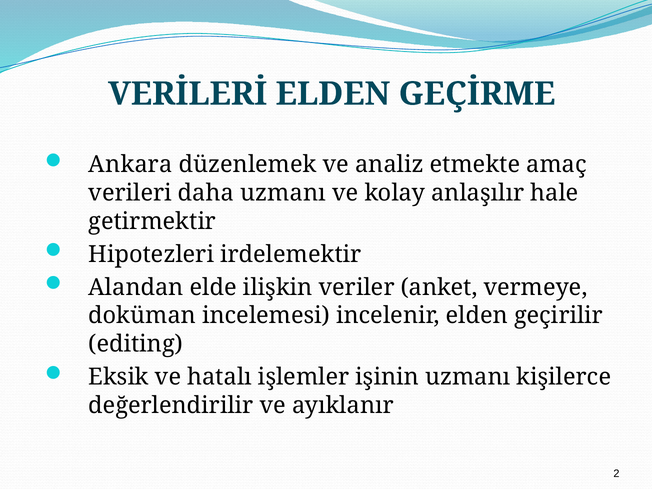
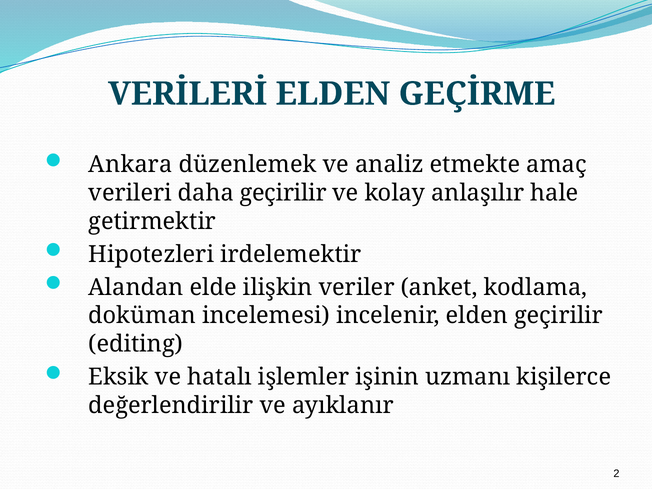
daha uzmanı: uzmanı -> geçirilir (283, 193)
vermeye: vermeye -> kodlama (536, 287)
